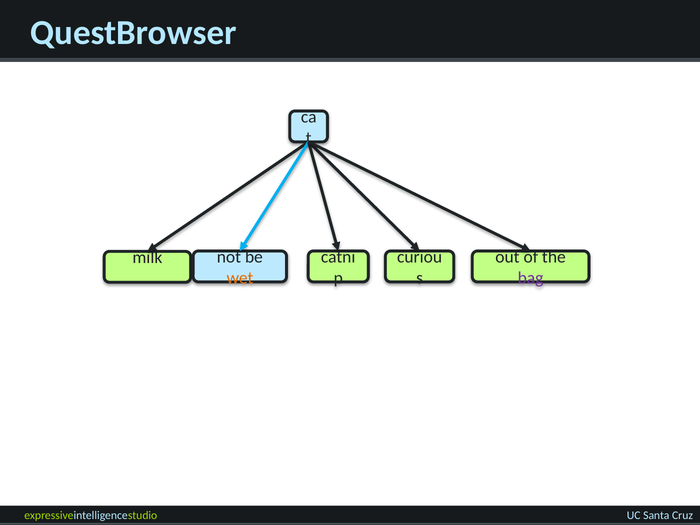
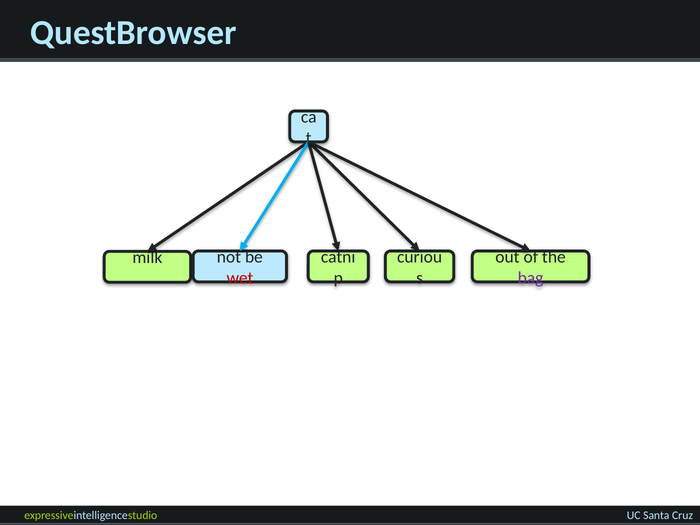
wet colour: orange -> red (240, 278)
